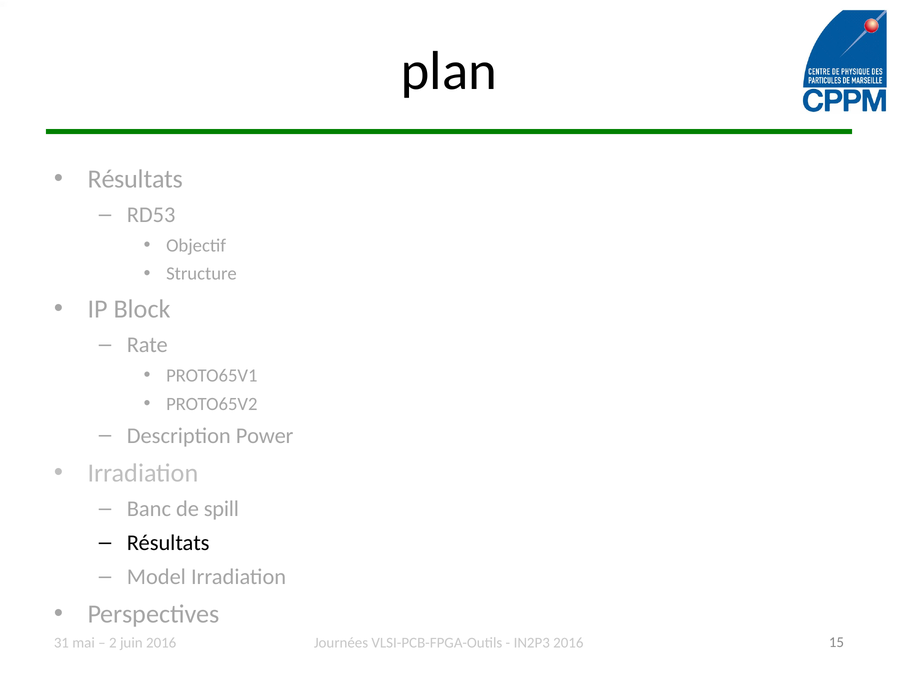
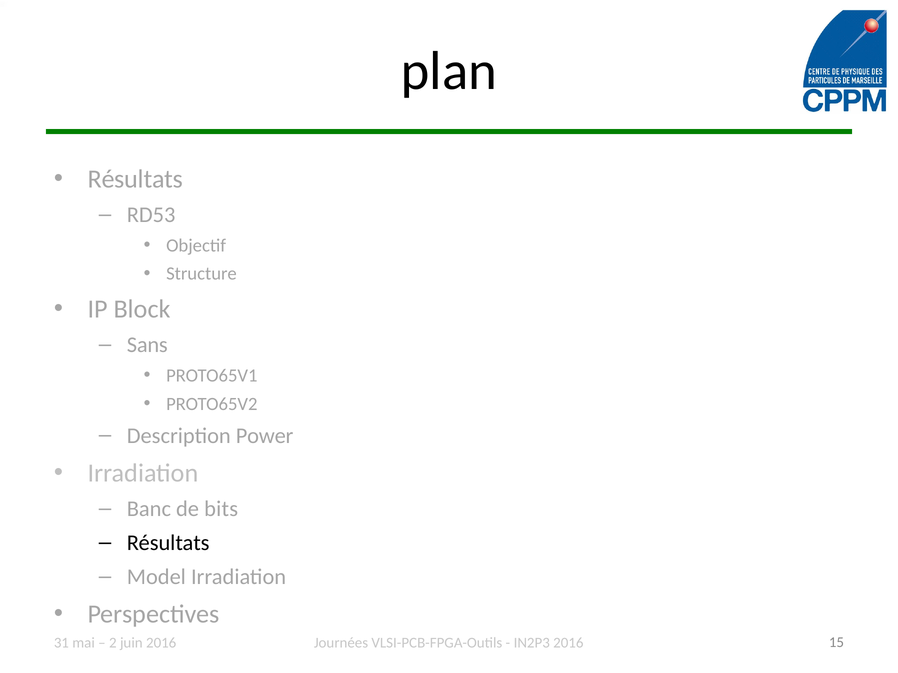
Rate: Rate -> Sans (147, 345)
spill: spill -> bits (221, 509)
